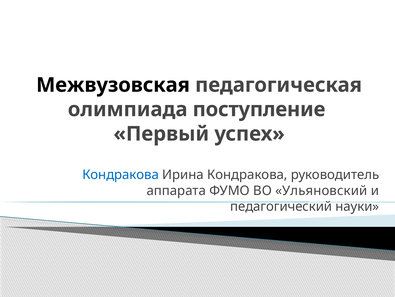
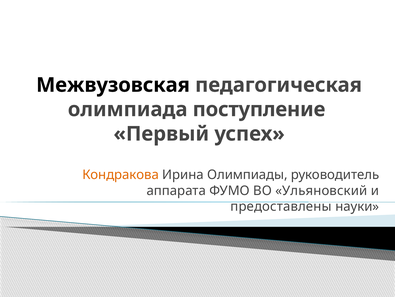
Кондракова colour: blue -> orange (121, 174)
Ирина Кондракова: Кондракова -> Олимпиады (247, 174)
педагогический: педагогический -> предоставлены (281, 206)
